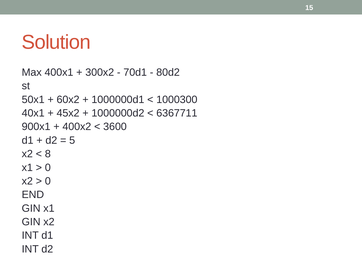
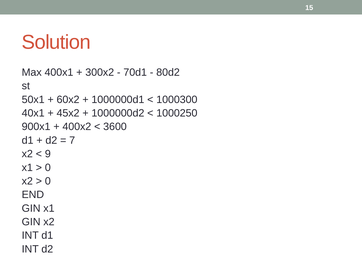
6367711: 6367711 -> 1000250 (177, 113)
5: 5 -> 7 (72, 140)
8: 8 -> 9 (48, 154)
